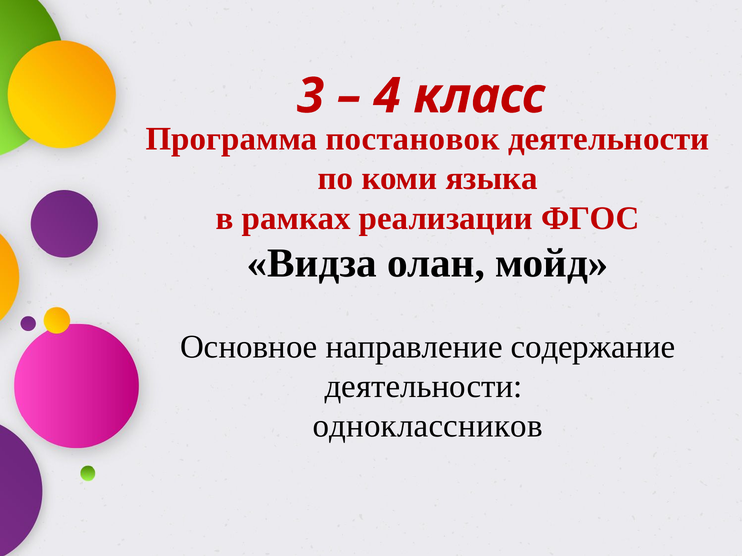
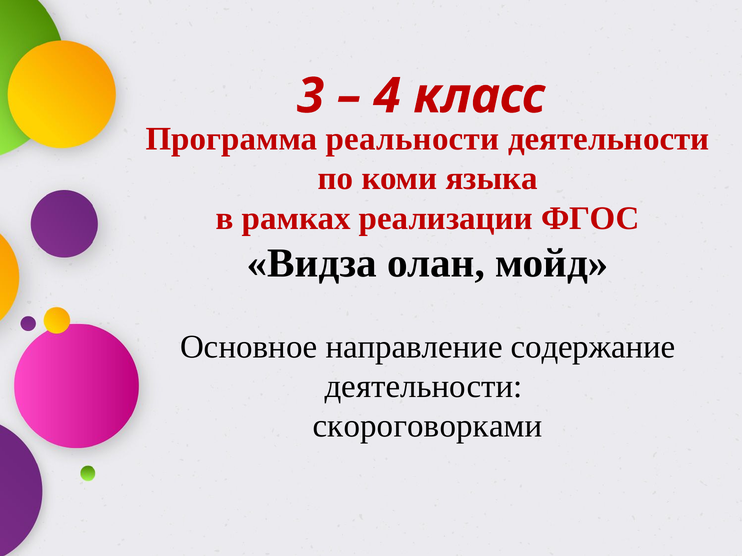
постановок: постановок -> реальности (413, 139)
одноклассников: одноклассников -> скороговорками (428, 426)
